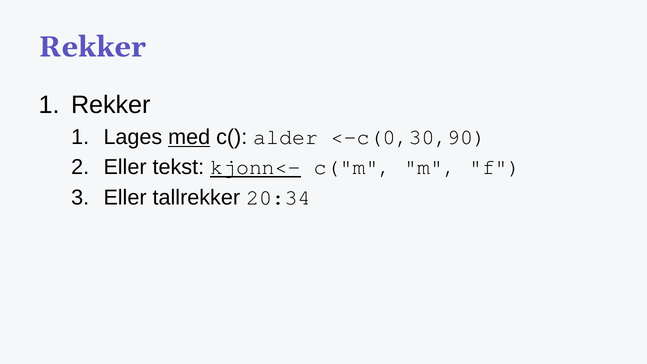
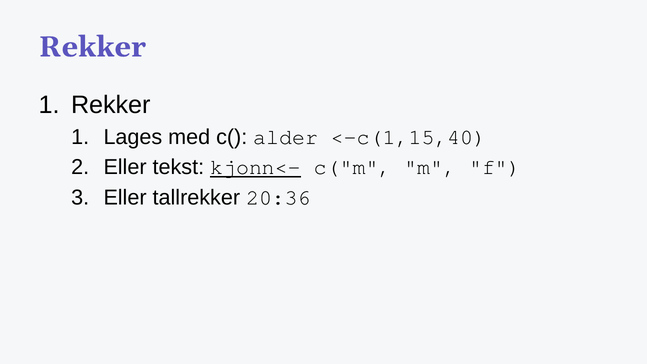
med underline: present -> none (189, 137)
<-c(0,30,90: <-c(0,30,90 -> <-c(1,15,40 (409, 137)
20:34: 20:34 -> 20:36 (278, 198)
